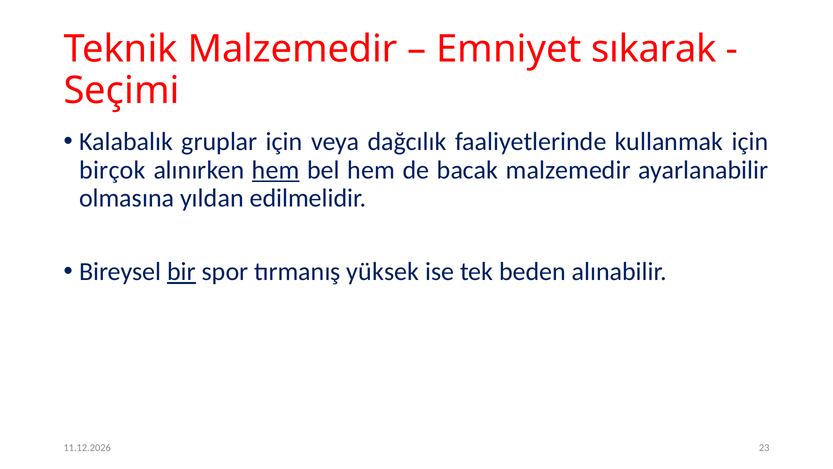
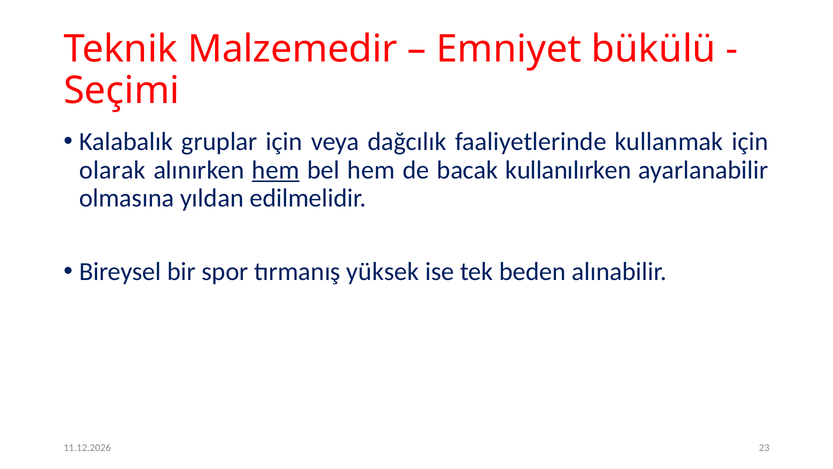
sıkarak: sıkarak -> bükülü (654, 49)
birçok: birçok -> olarak (112, 170)
bacak malzemedir: malzemedir -> kullanılırken (568, 170)
bir underline: present -> none (181, 272)
